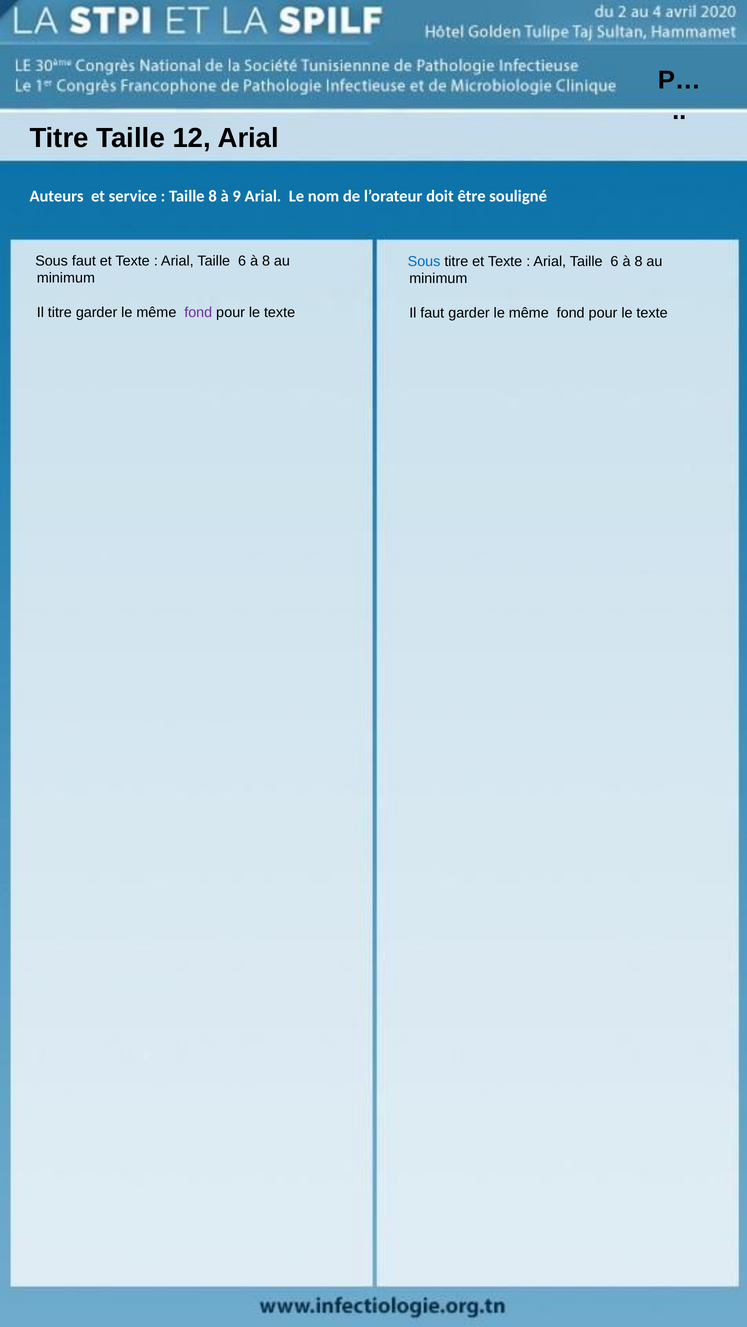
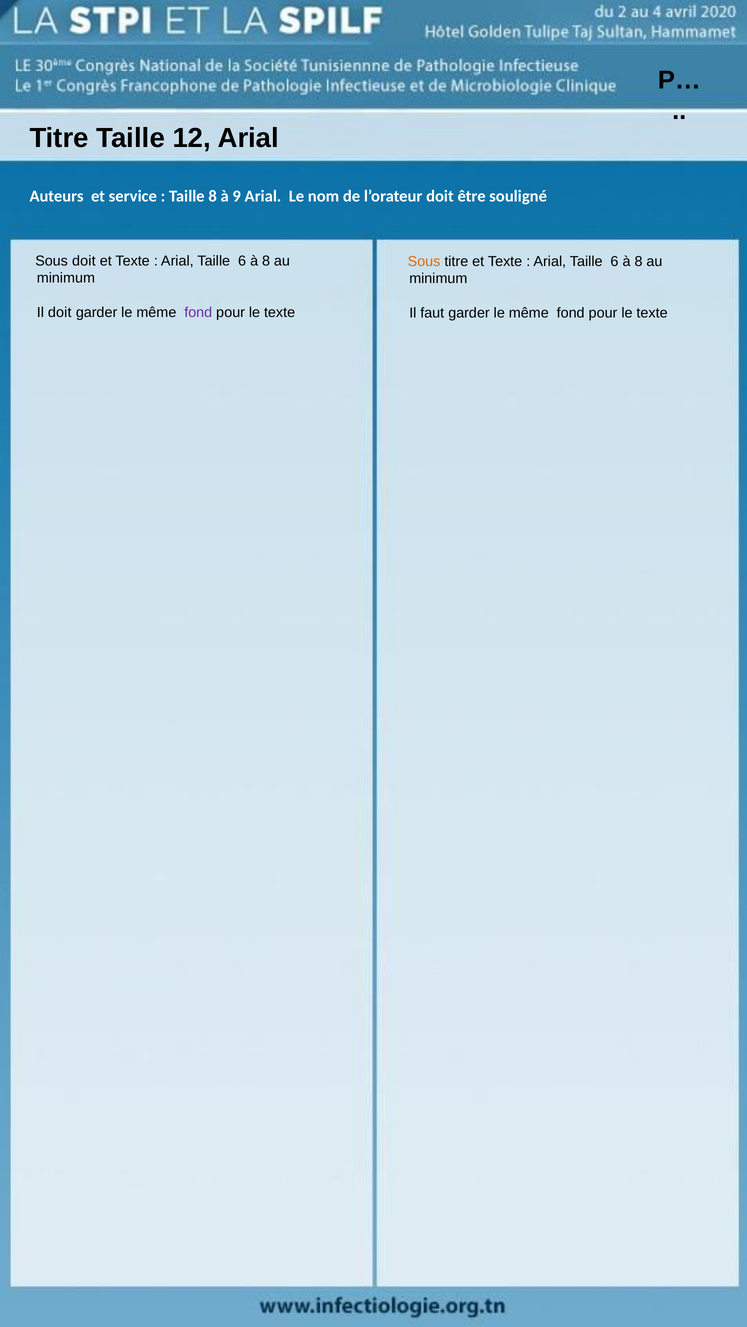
Sous faut: faut -> doit (84, 261)
Sous colour: blue -> orange (424, 261)
Il titre: titre -> doit (60, 313)
